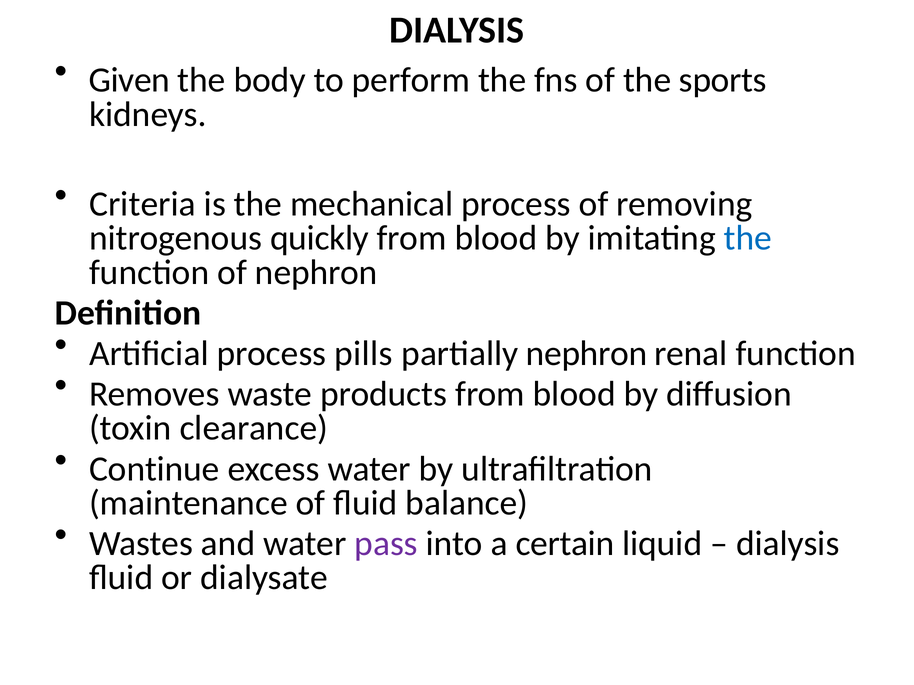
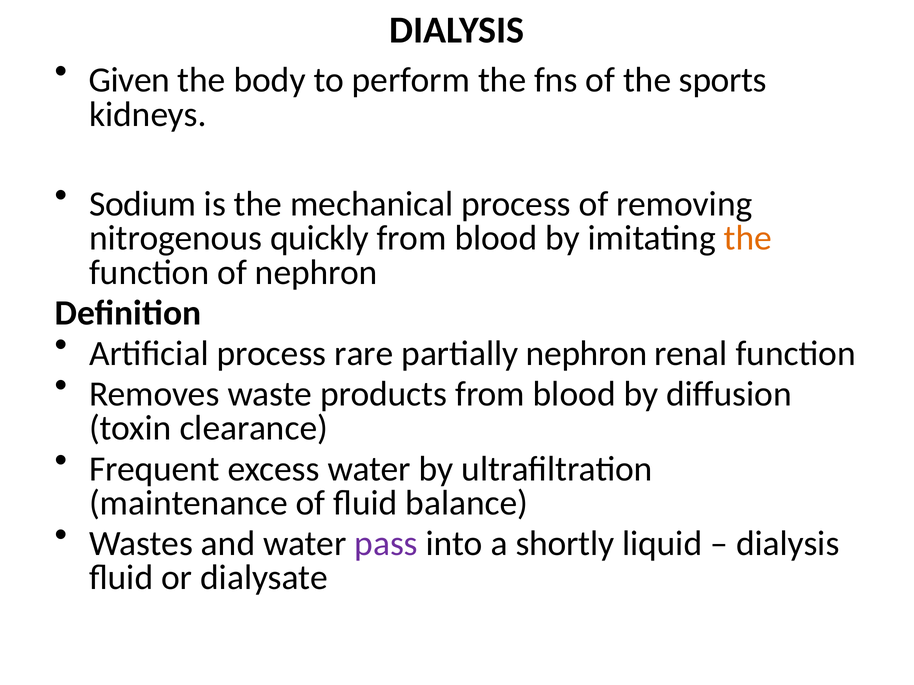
Criteria: Criteria -> Sodium (143, 204)
the colour: blue -> orange (748, 238)
pills: pills -> rare (364, 354)
Continue: Continue -> Frequent (154, 469)
certain: certain -> shortly (565, 544)
